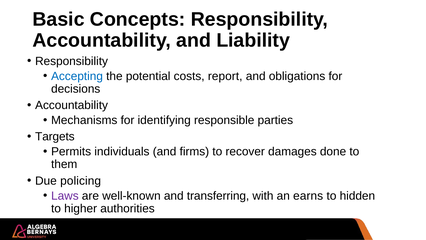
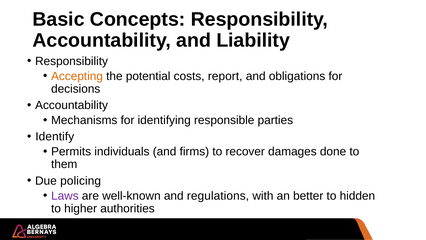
Accepting colour: blue -> orange (77, 76)
Targets: Targets -> Identify (55, 136)
transferring: transferring -> regulations (218, 195)
earns: earns -> better (308, 195)
